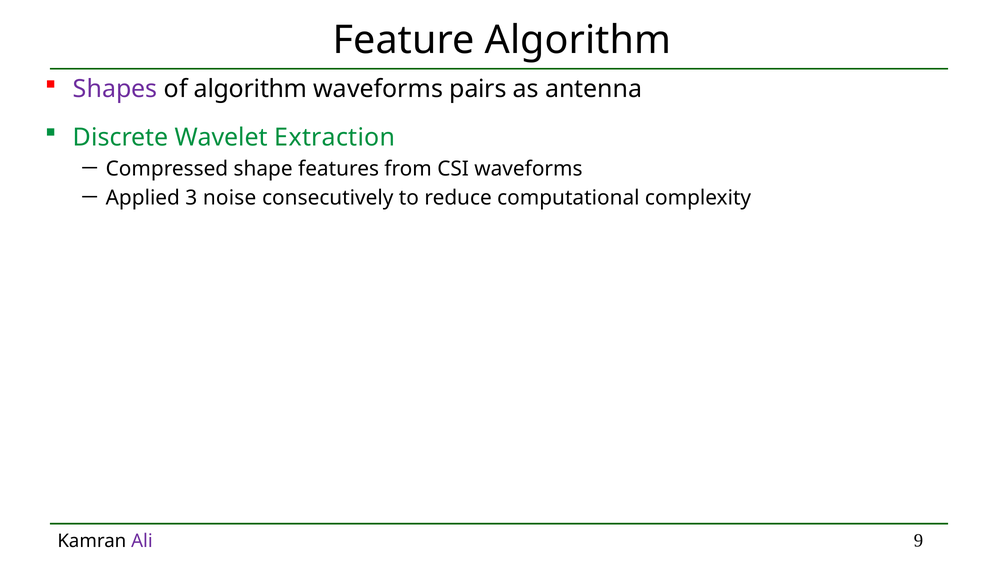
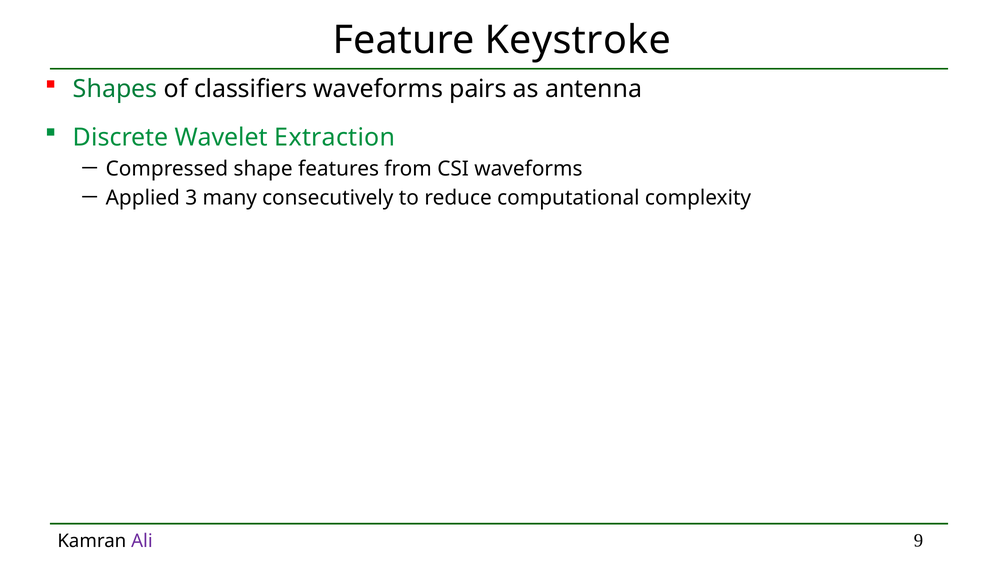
Feature Algorithm: Algorithm -> Keystroke (578, 40)
Shapes colour: purple -> green (115, 89)
of algorithm: algorithm -> classifiers (251, 89)
noise: noise -> many (230, 198)
